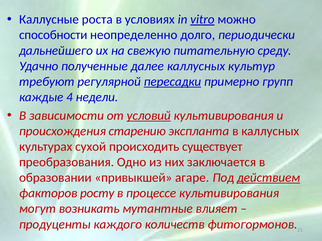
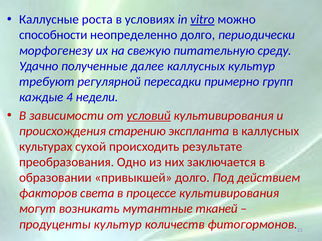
дальнейшего: дальнейшего -> морфогенезу (56, 51)
пересадки underline: present -> none (172, 82)
существует: существует -> результате (212, 147)
привыкшей агаре: агаре -> долго (192, 178)
действием underline: present -> none (269, 178)
росту: росту -> света (97, 194)
влияет: влияет -> тканей (217, 209)
продуценты каждого: каждого -> культур (118, 225)
